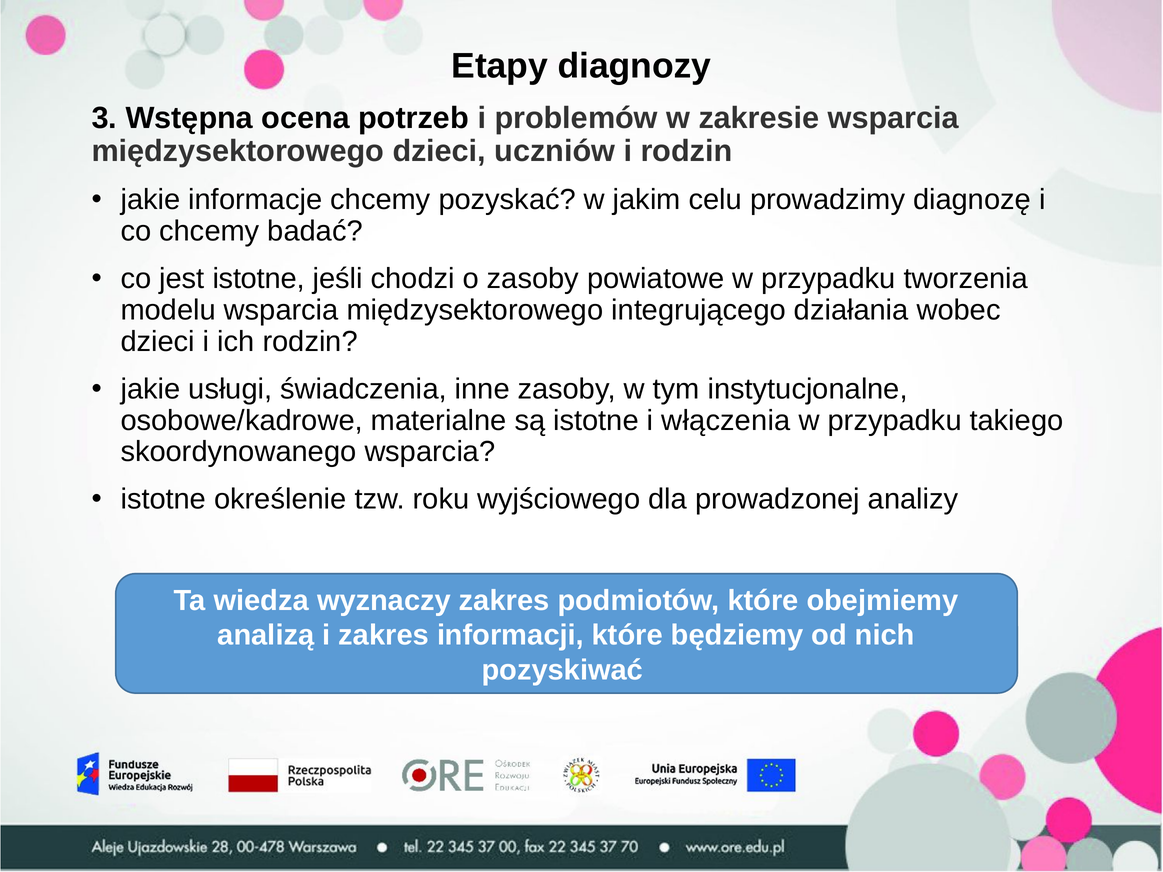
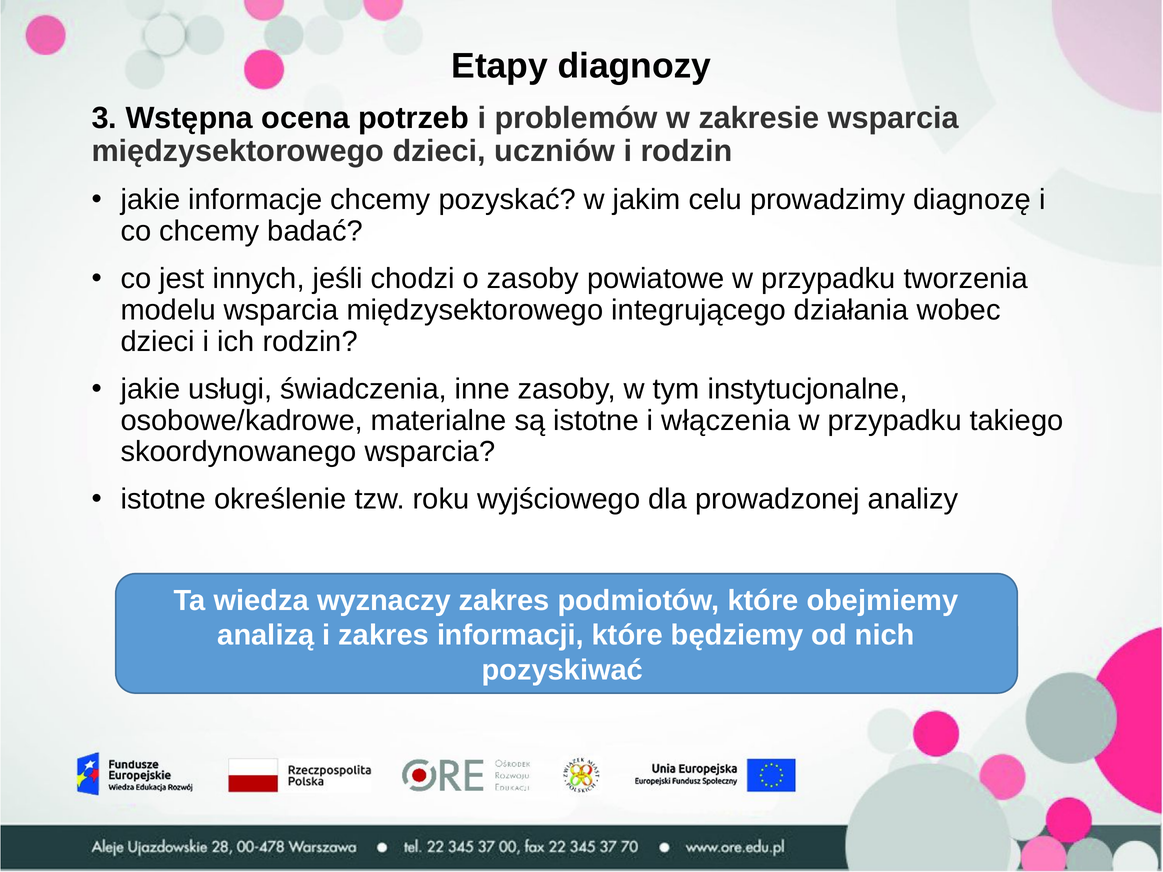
jest istotne: istotne -> innych (259, 279)
